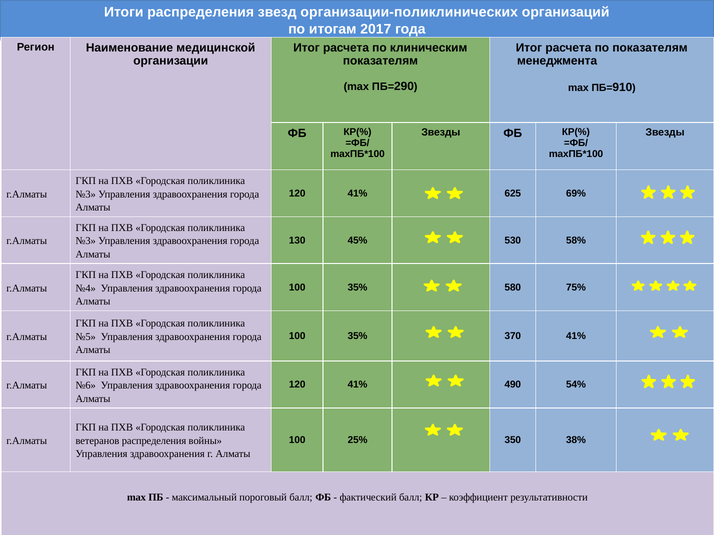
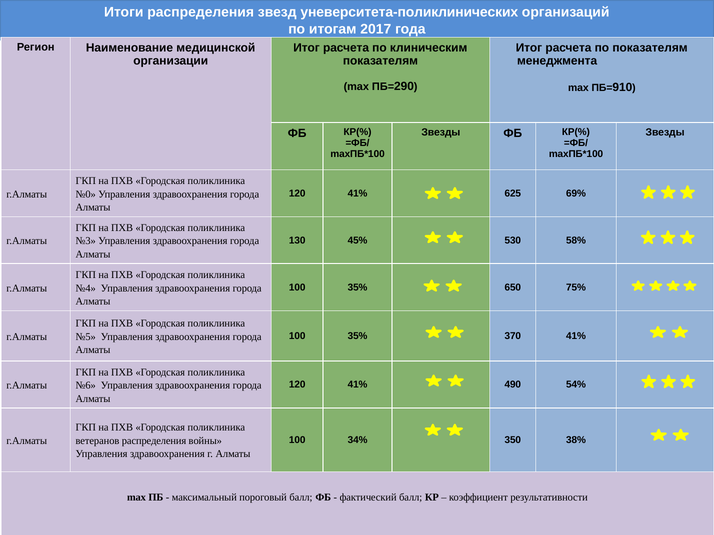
организации-поликлинических: организации-поликлинических -> уневерситета-поликлинических (409, 12)
№3: №3 -> №0 (86, 194)
580: 580 -> 650 (513, 288)
25%: 25% -> 34% (358, 440)
